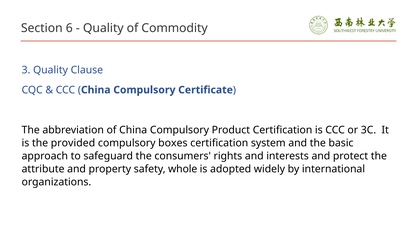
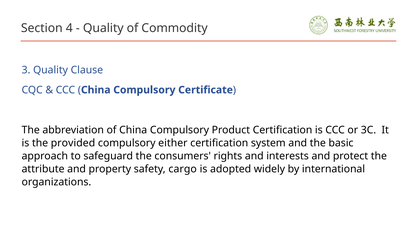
6: 6 -> 4 (69, 28)
boxes: boxes -> either (173, 143)
whole: whole -> cargo (183, 169)
